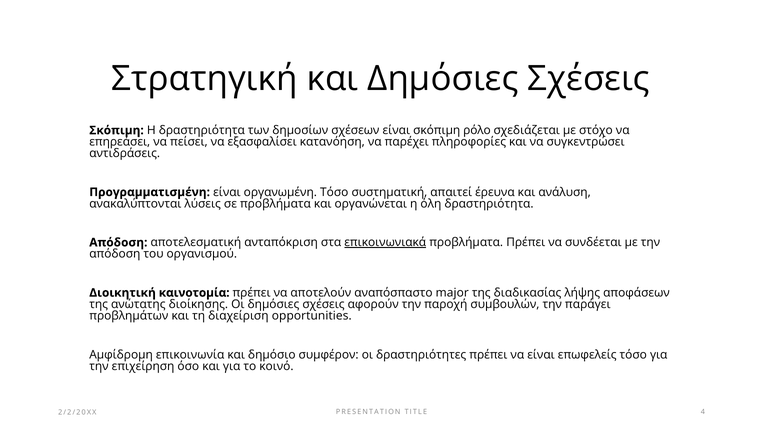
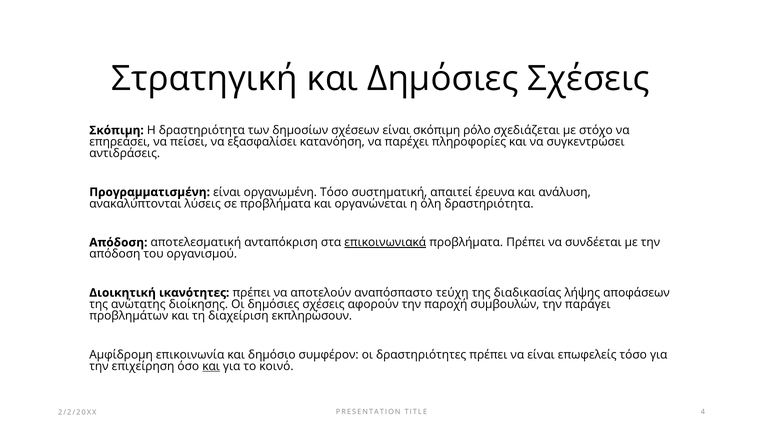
καινοτομία: καινοτομία -> ικανότητες (194, 293)
major: major -> τεύχη (452, 293)
opportunities: opportunities -> εκπληρώσουν (312, 316)
και underline: none -> present (211, 366)
